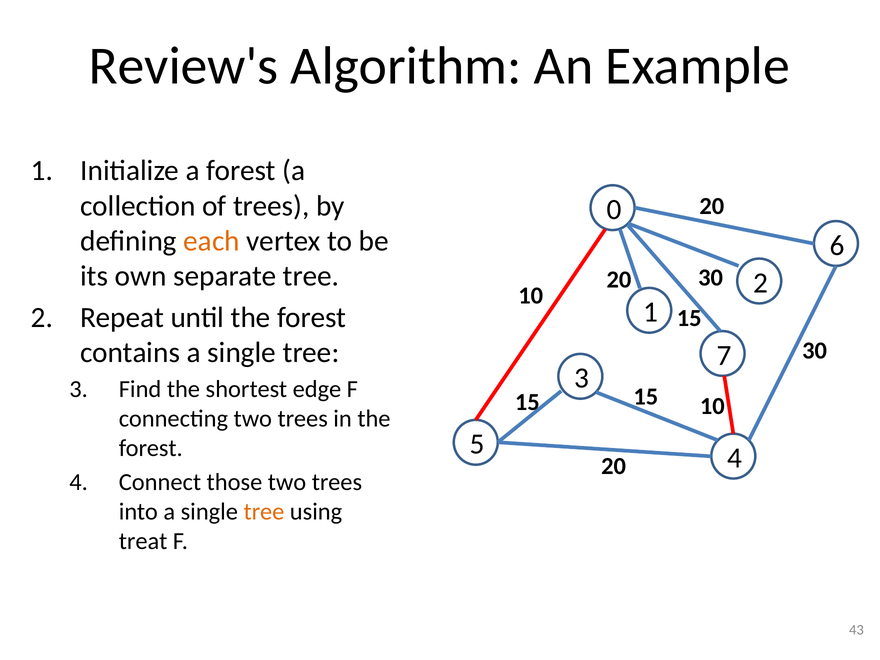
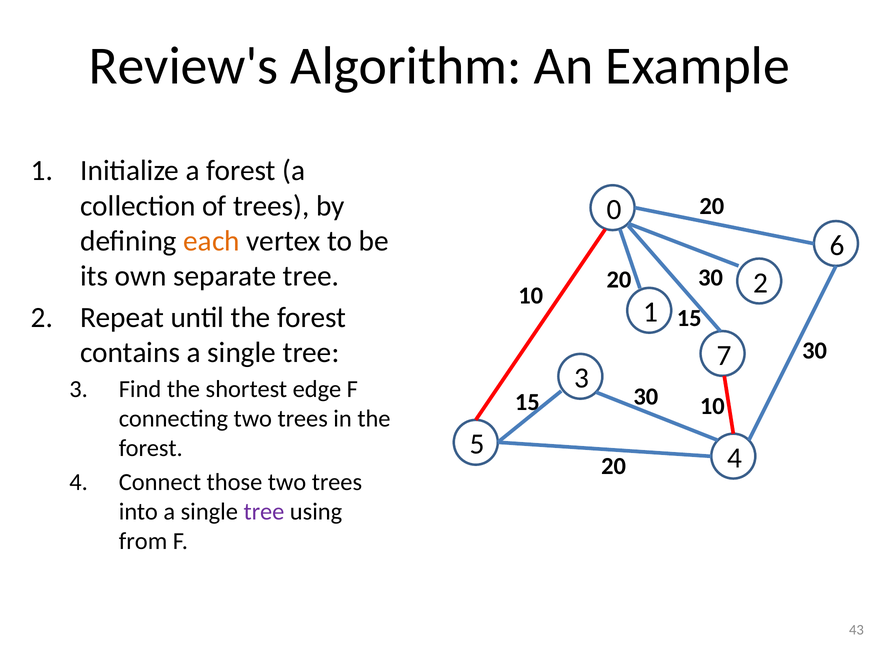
15: 15 -> 30 (646, 397)
tree colour: orange -> purple (264, 512)
treat: treat -> from (143, 541)
